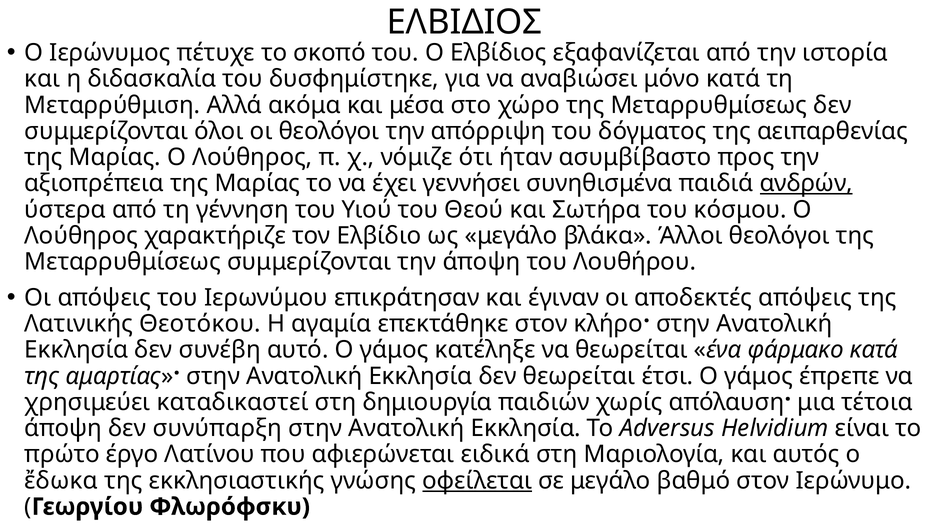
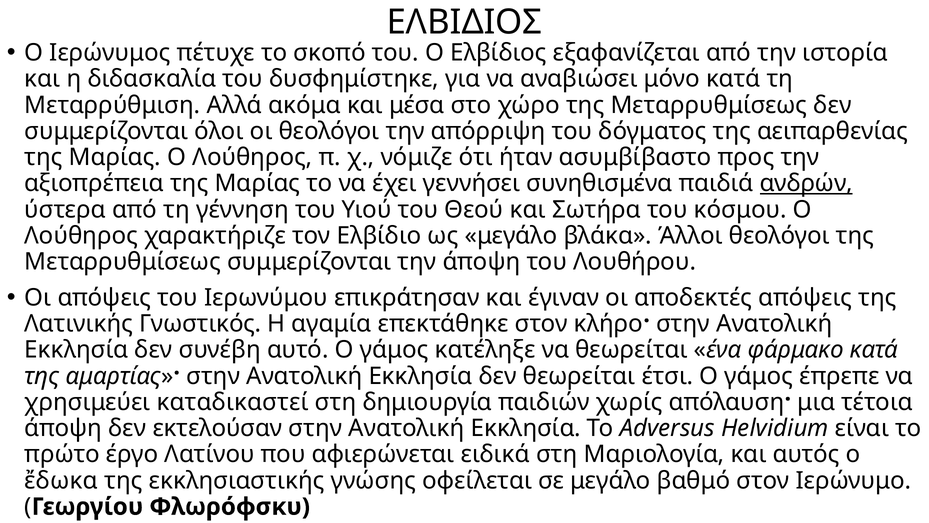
Θεοτόκου: Θεοτόκου -> Γνωστικός (200, 324)
συνύπαρξη: συνύπαρξη -> εκτελούσαν (217, 428)
οφείλεται underline: present -> none (477, 480)
